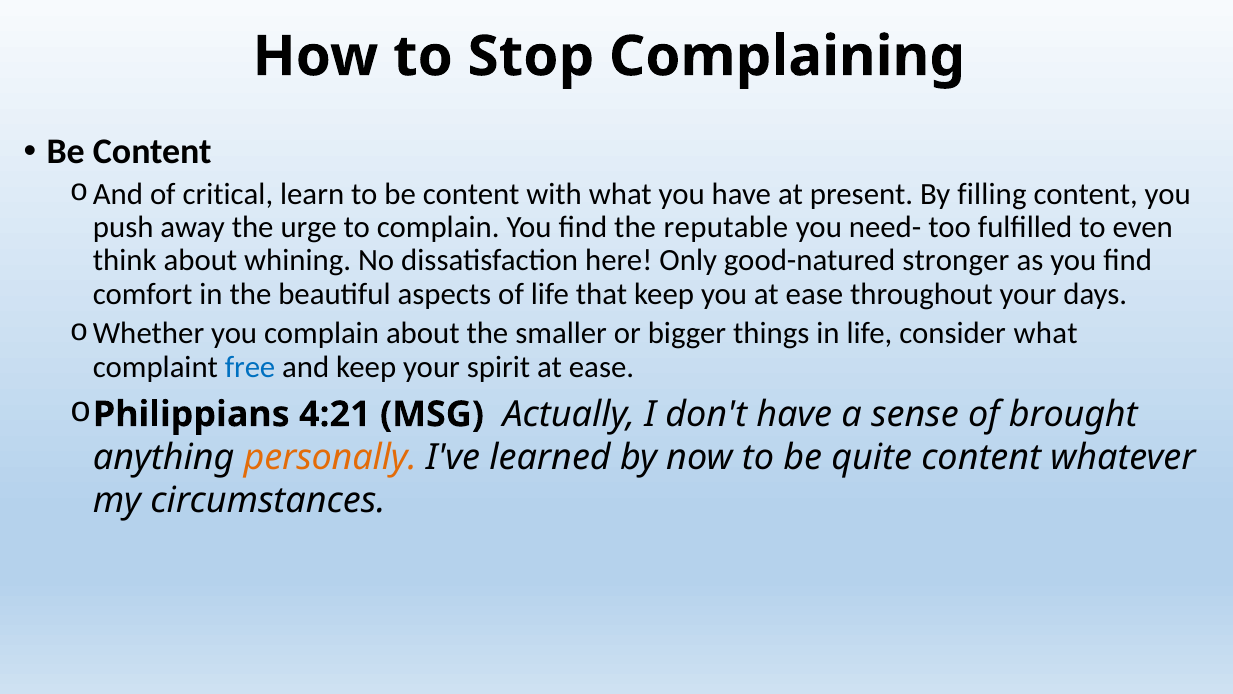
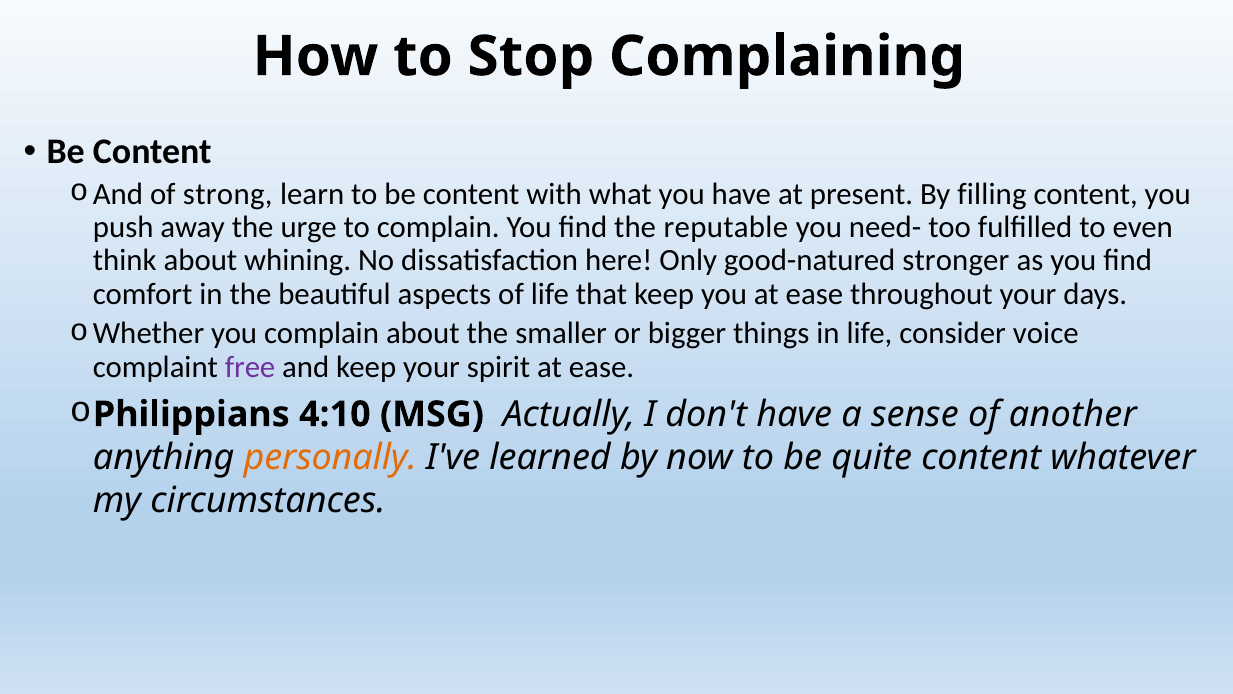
critical: critical -> strong (228, 194)
consider what: what -> voice (1046, 334)
free colour: blue -> purple (250, 367)
4:21: 4:21 -> 4:10 (335, 414)
brought: brought -> another (1073, 414)
